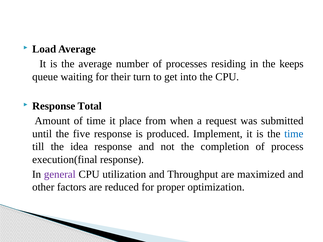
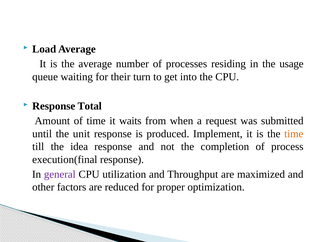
keeps: keeps -> usage (292, 64)
place: place -> waits (130, 121)
five: five -> unit (81, 134)
time colour: blue -> orange (294, 134)
